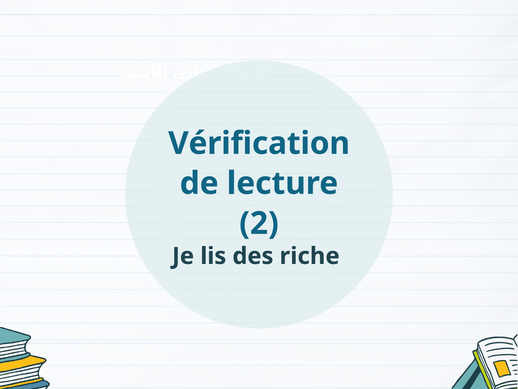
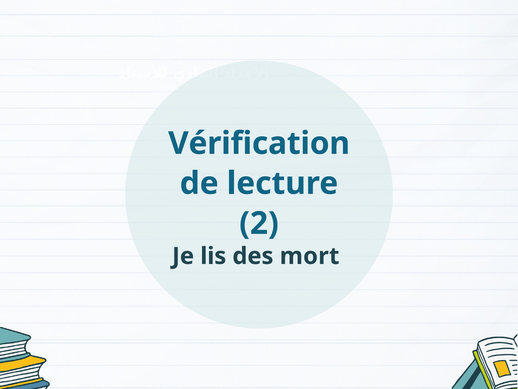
riche: riche -> mort (310, 256)
